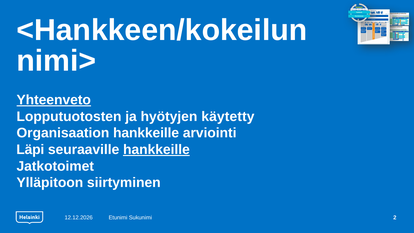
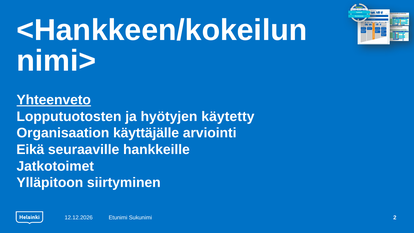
Organisaation hankkeille: hankkeille -> käyttäjälle (146, 133)
Läpi: Läpi -> Eikä (30, 150)
hankkeille underline: present -> none (156, 150)
